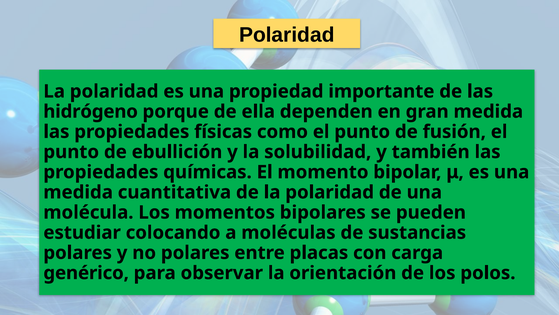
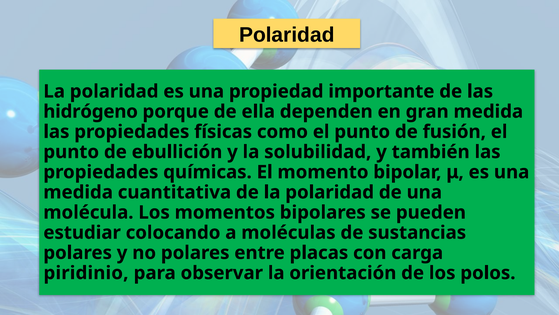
genérico: genérico -> piridinio (86, 272)
